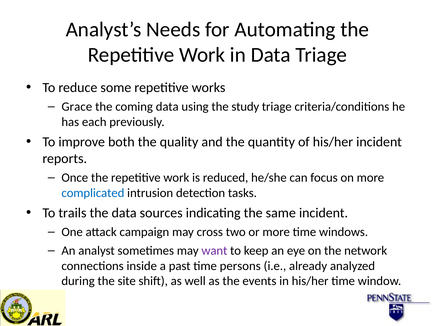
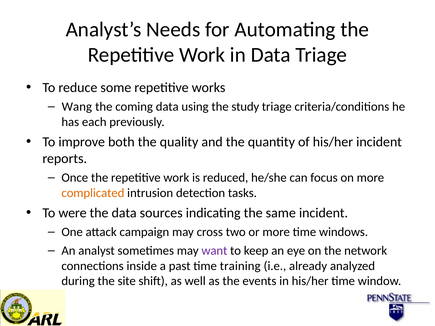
Grace: Grace -> Wang (77, 107)
complicated colour: blue -> orange (93, 193)
trails: trails -> were (73, 213)
persons: persons -> training (240, 266)
